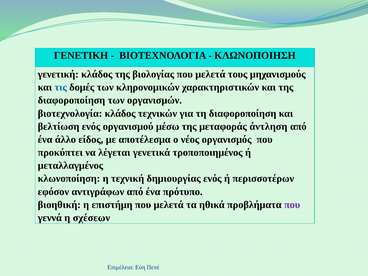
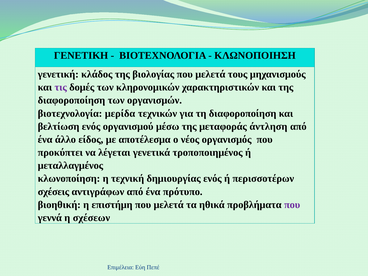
τις colour: blue -> purple (61, 87)
βιοτεχνολογία κλάδος: κλάδος -> μερίδα (120, 113)
εφόσον: εφόσον -> σχέσεις (53, 192)
